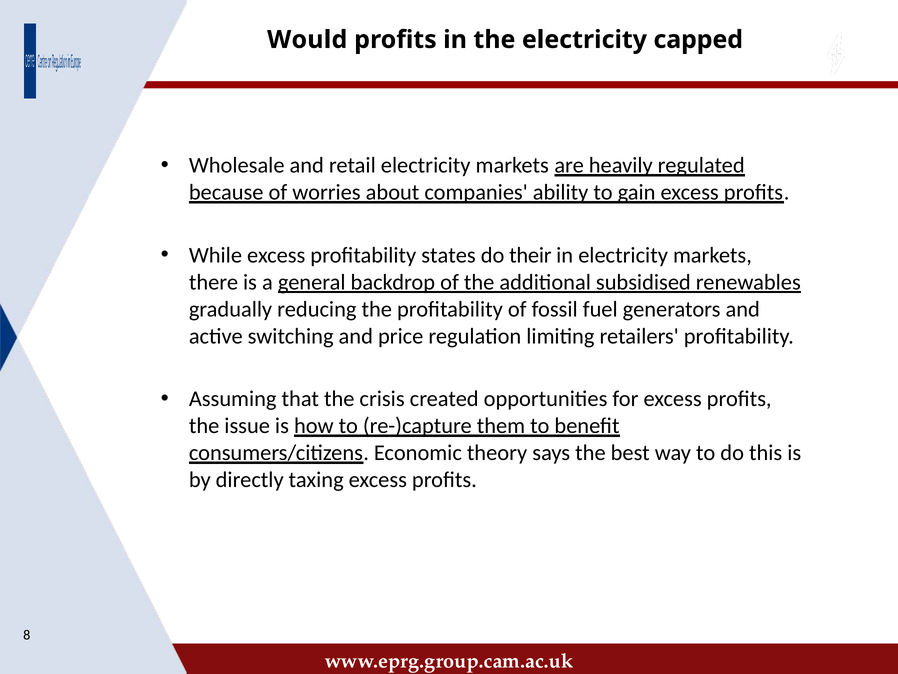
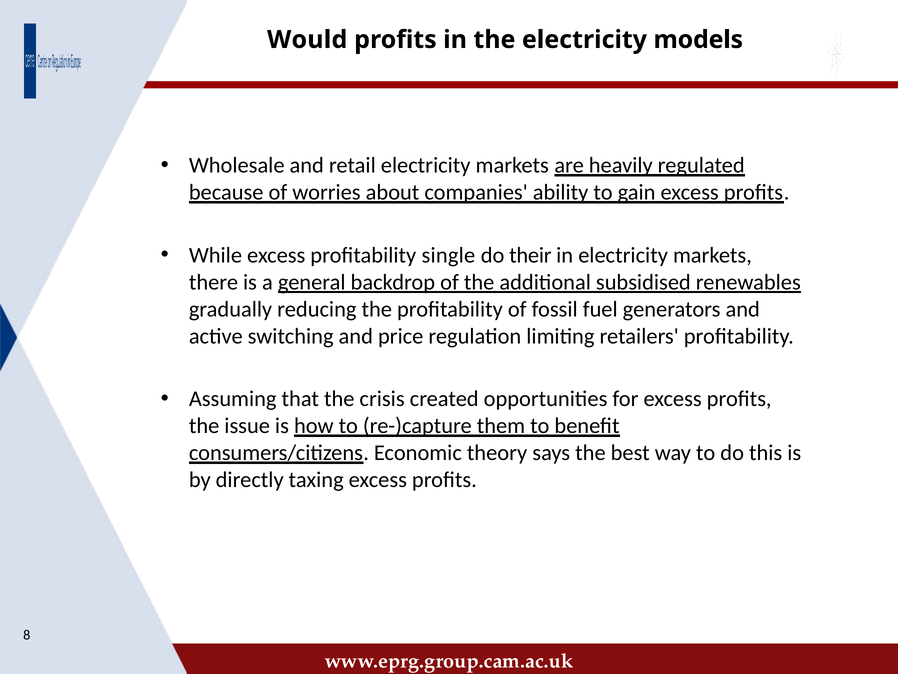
capped: capped -> models (698, 40)
states: states -> single (448, 255)
